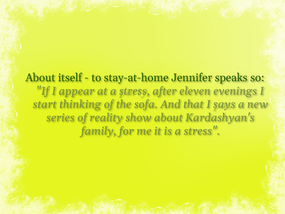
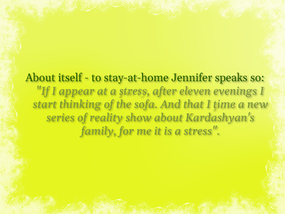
says: says -> time (224, 104)
